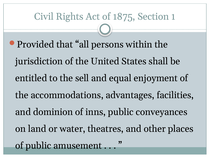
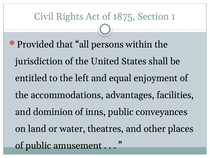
sell: sell -> left (82, 78)
